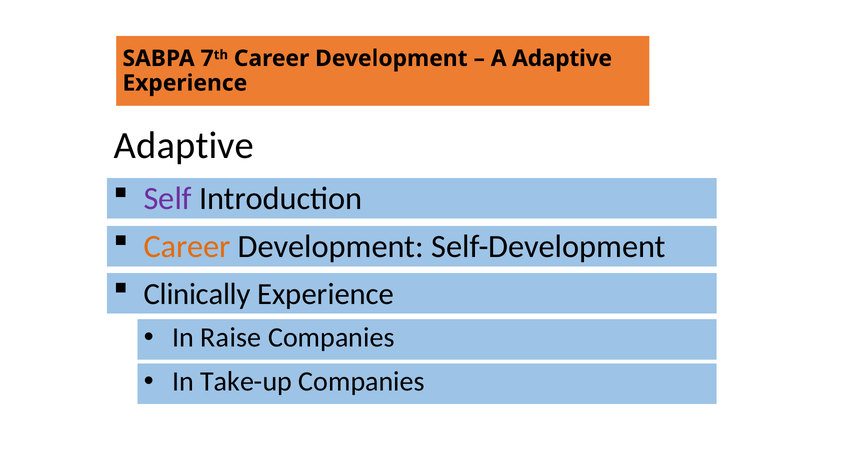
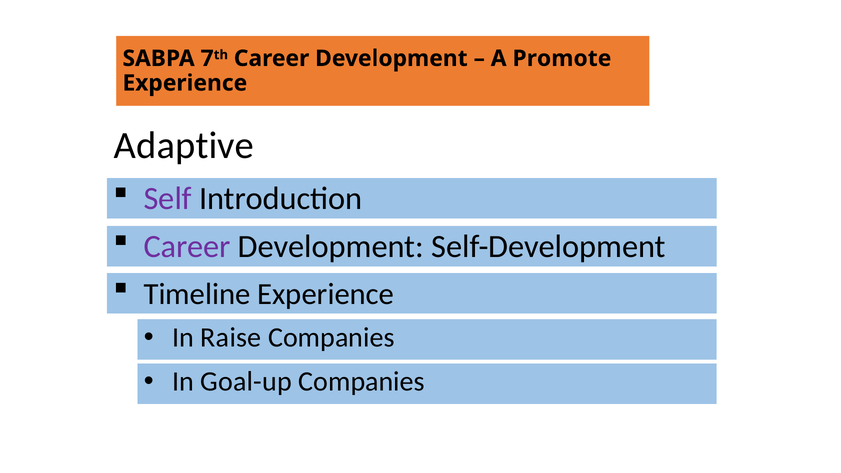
A Adaptive: Adaptive -> Promote (562, 58)
Career colour: orange -> purple (187, 246)
Clinically: Clinically -> Timeline (197, 294)
Take-up: Take-up -> Goal-up (246, 382)
